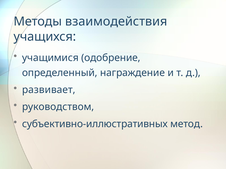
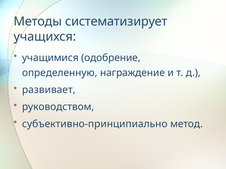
взаимодействия: взаимодействия -> систематизирует (116, 22)
определенный: определенный -> определенную (60, 73)
субъективно-иллюстративных: субъективно-иллюстративных -> субъективно-принципиально (95, 124)
